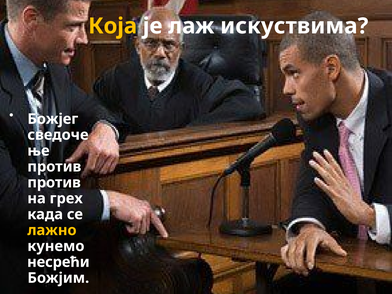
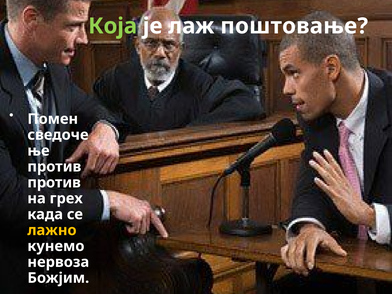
Која colour: yellow -> light green (113, 26)
искуствима: искуствима -> поштовање (294, 26)
Божјег: Божјег -> Помен (53, 119)
несрећи: несрећи -> нервоза (58, 262)
